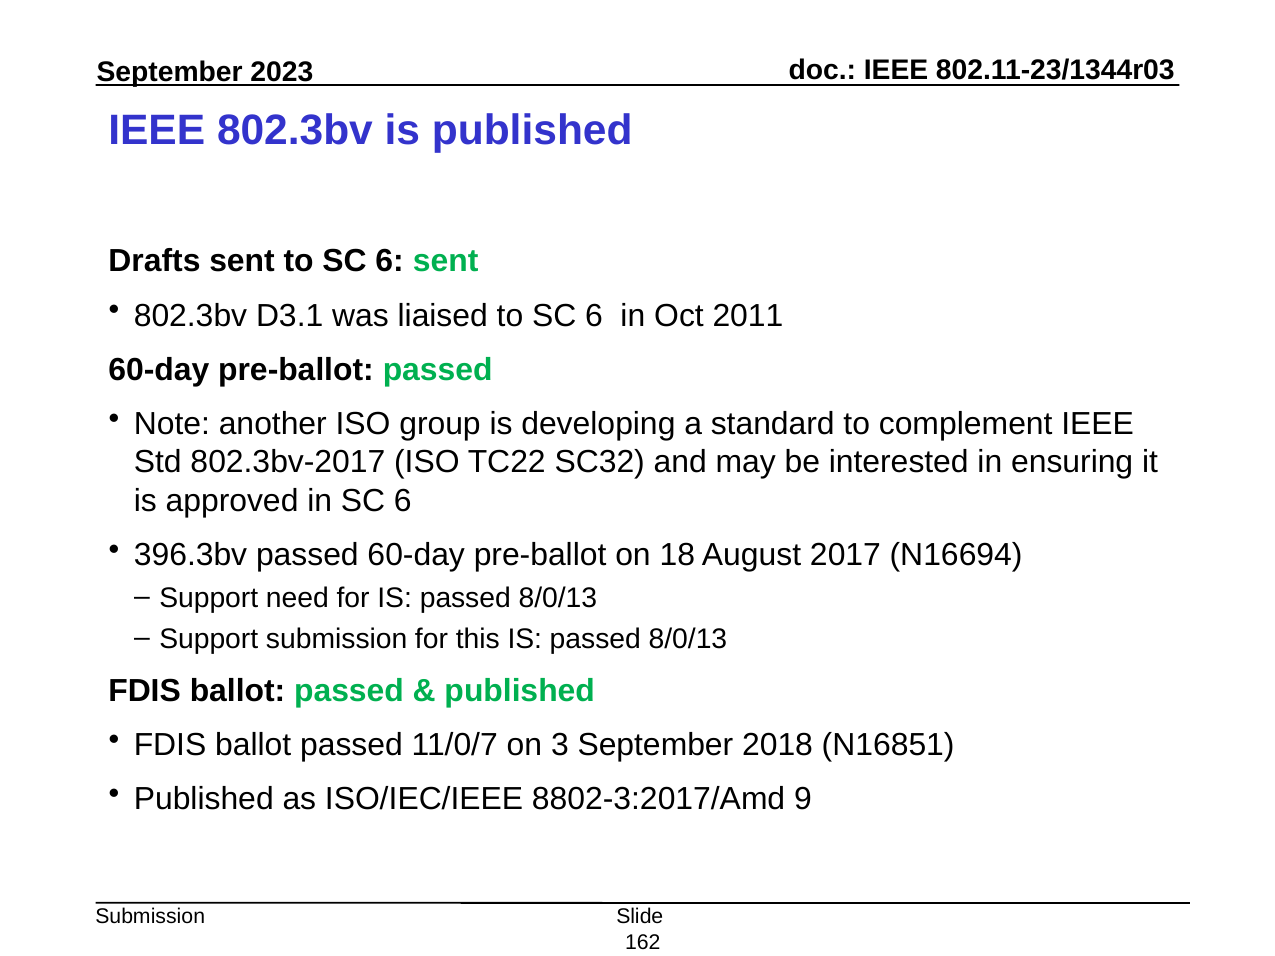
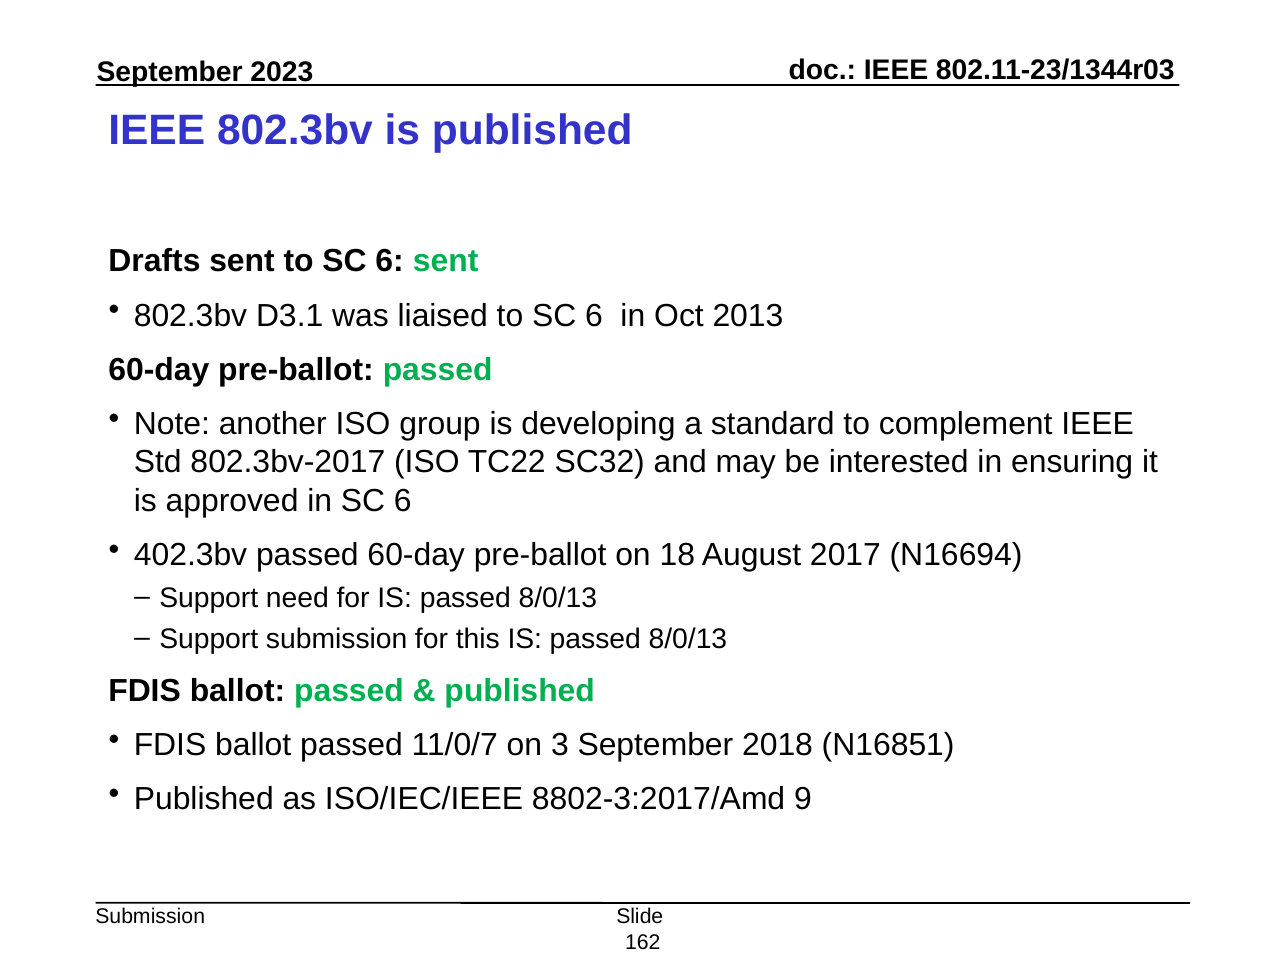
2011: 2011 -> 2013 (748, 316)
396.3bv: 396.3bv -> 402.3bv (191, 555)
